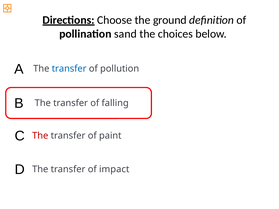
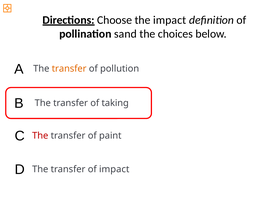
the ground: ground -> impact (170, 20)
transfer colour: blue -> orange (69, 69)
falling: falling -> taking (115, 103)
